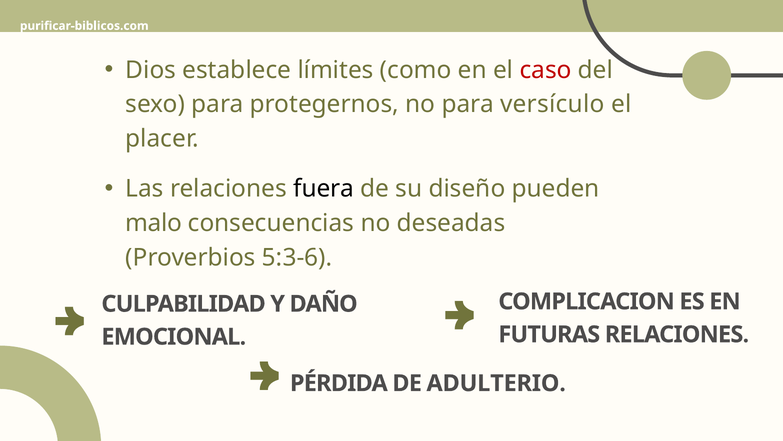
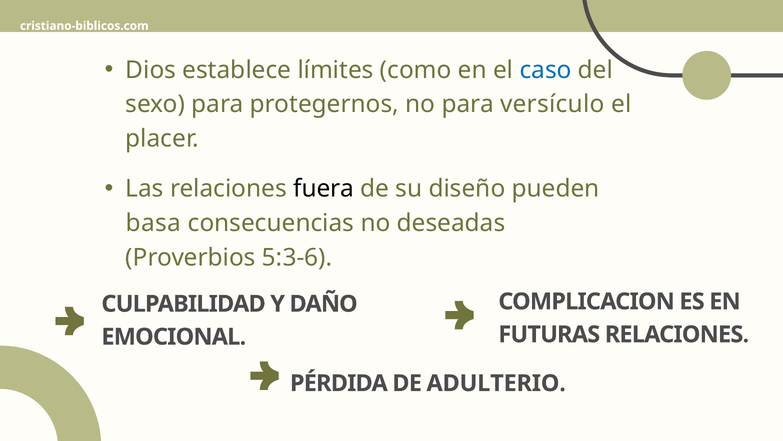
purificar-biblicos.com: purificar-biblicos.com -> cristiano-biblicos.com (84, 26)
caso colour: red -> blue (546, 70)
malo: malo -> basa (153, 223)
